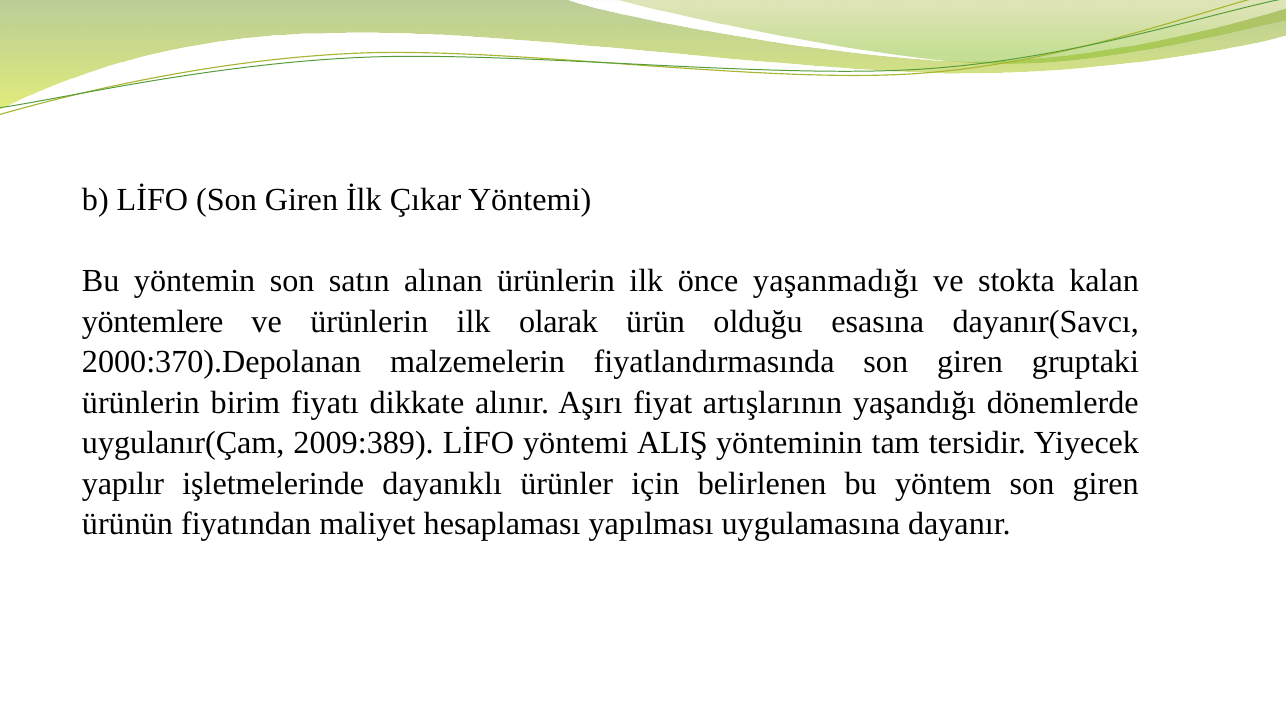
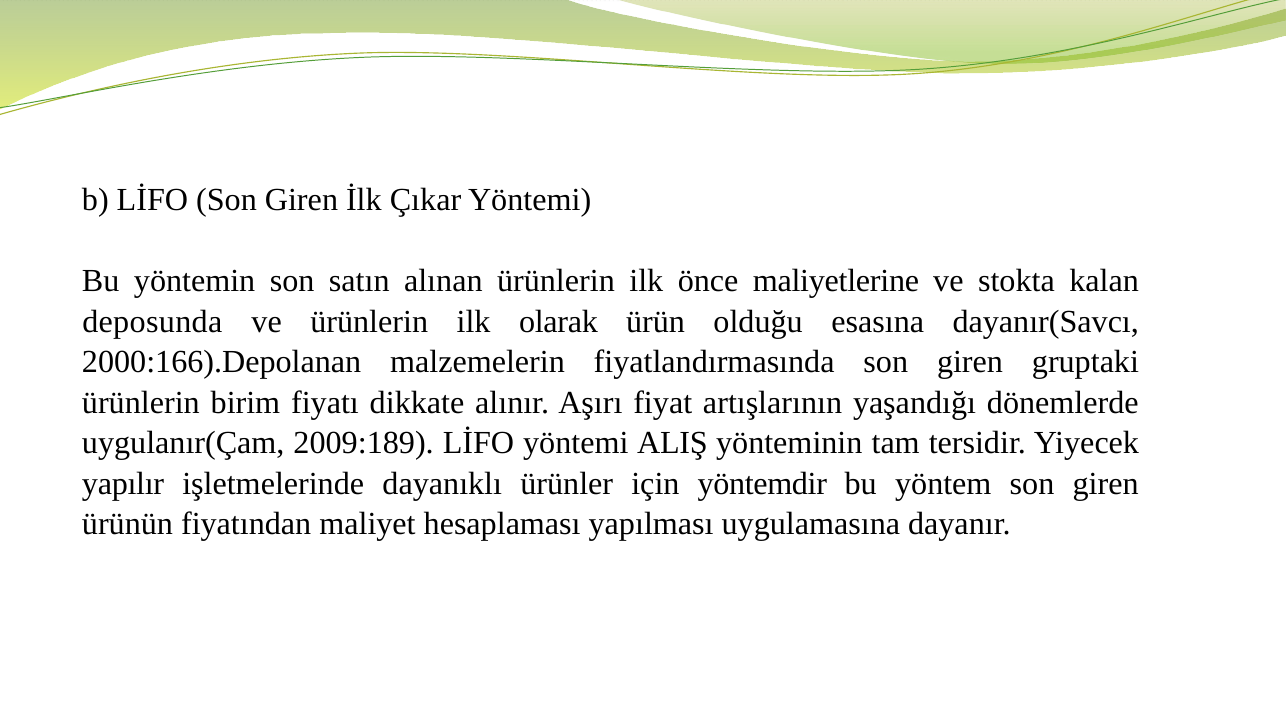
yaşanmadığı: yaşanmadığı -> maliyetlerine (836, 281)
yöntemlere: yöntemlere -> deposunda (152, 322)
2000:370).Depolanan: 2000:370).Depolanan -> 2000:166).Depolanan (222, 362)
2009:389: 2009:389 -> 2009:189 (364, 443)
belirlenen: belirlenen -> yöntemdir (762, 484)
